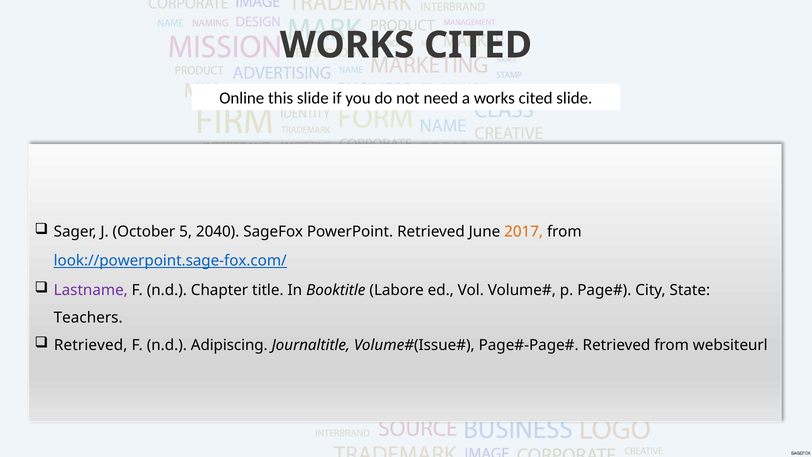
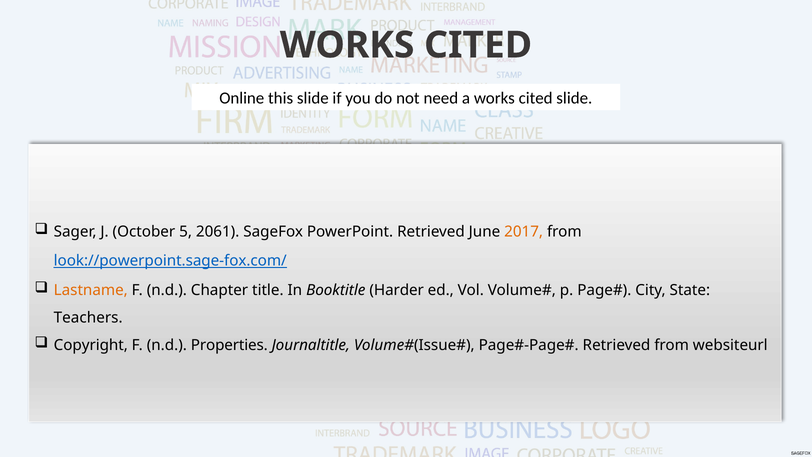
2040: 2040 -> 2061 (218, 232)
Lastname colour: purple -> orange (91, 290)
Labore: Labore -> Harder (397, 290)
Retrieved: Retrieved -> Copyright (91, 345)
Adipiscing: Adipiscing -> Properties (229, 345)
